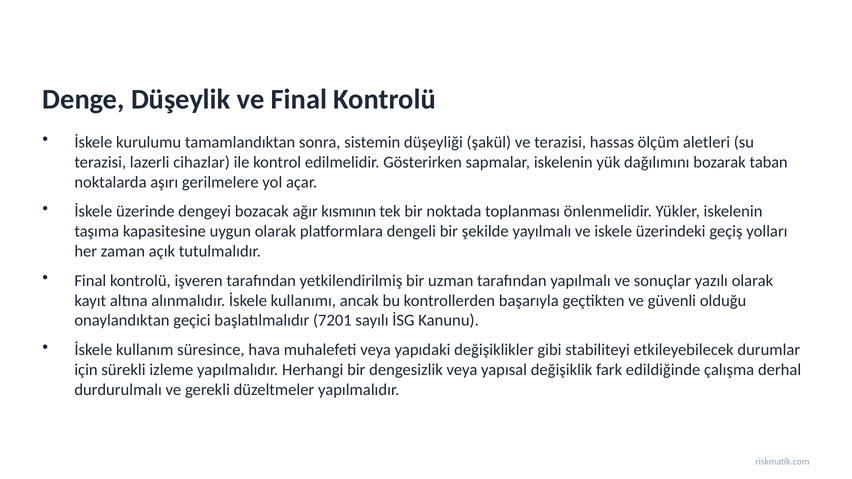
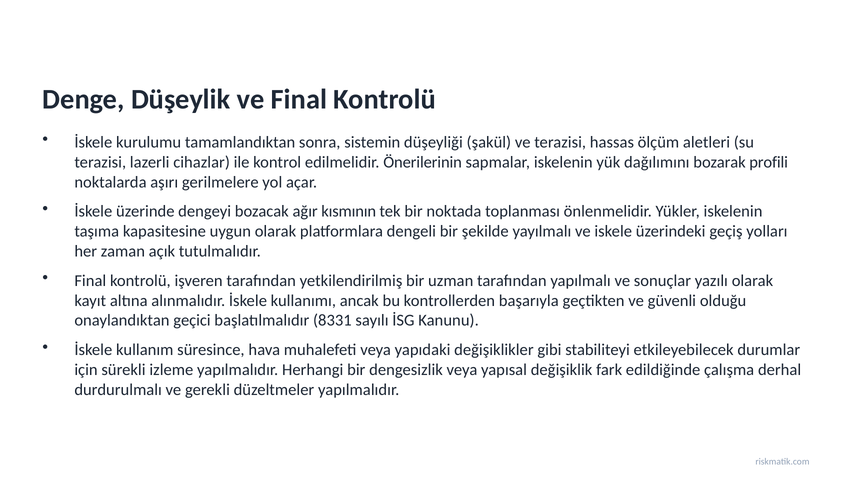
Gösterirken: Gösterirken -> Önerilerinin (423, 162)
taban: taban -> profili (769, 162)
7201: 7201 -> 8331 (332, 321)
